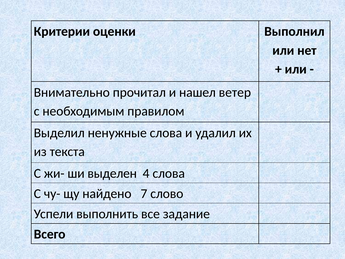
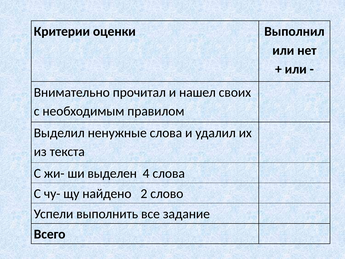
ветер: ветер -> своих (235, 92)
7: 7 -> 2 (144, 194)
